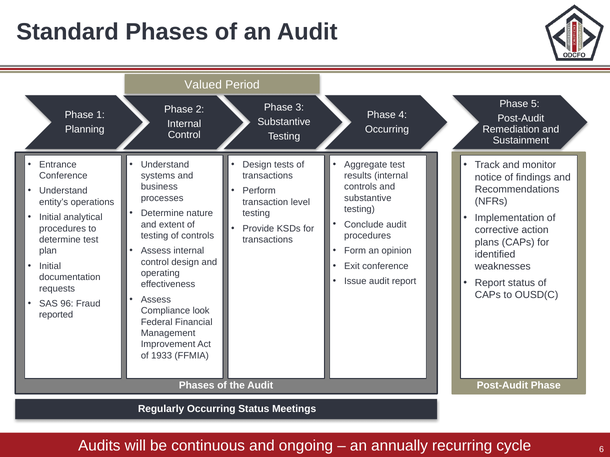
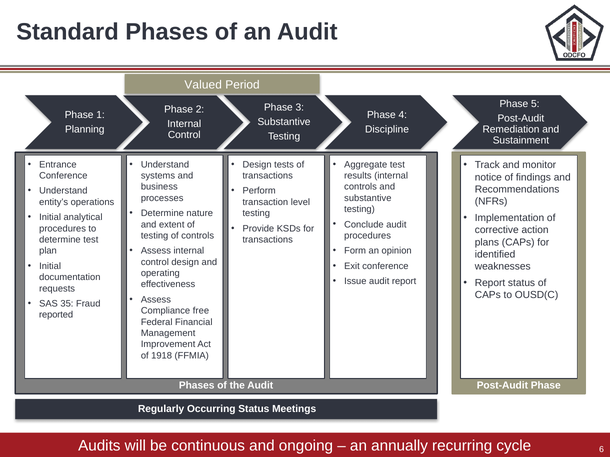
Occurring: Occurring -> Discipline (387, 129)
96: 96 -> 35 (67, 304)
look: look -> free (201, 311)
1933: 1933 -> 1918 (162, 356)
